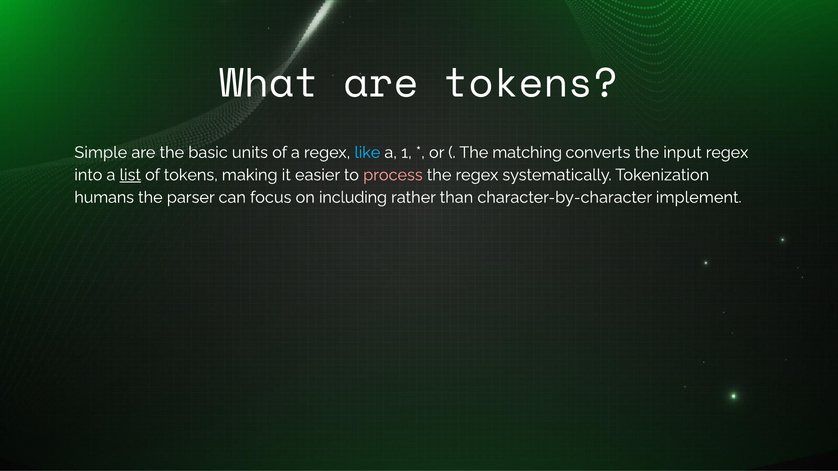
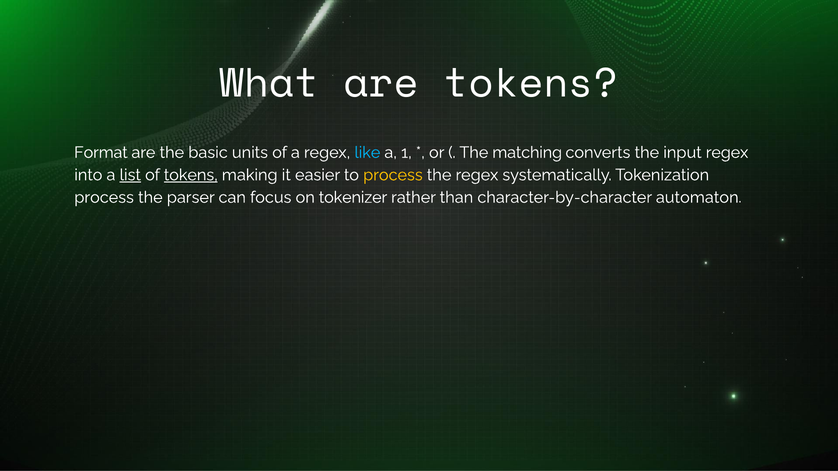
Simple: Simple -> Format (101, 153)
tokens underline: none -> present (191, 175)
process colour: pink -> yellow (393, 175)
humans: humans -> process (104, 198)
including: including -> tokenizer (353, 198)
implement: implement -> automaton (699, 198)
